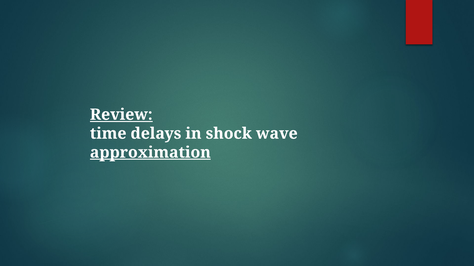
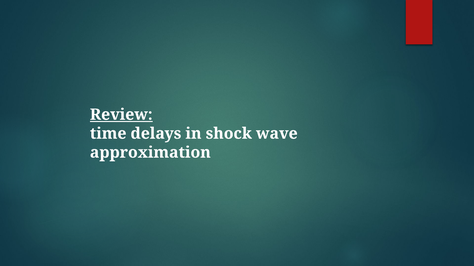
approximation underline: present -> none (150, 153)
